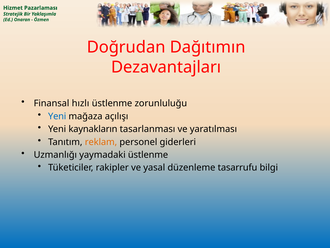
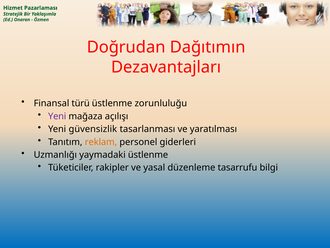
hızlı: hızlı -> türü (81, 103)
Yeni colour: blue -> purple (57, 116)
kaynakların: kaynakların -> güvensizlik (93, 129)
